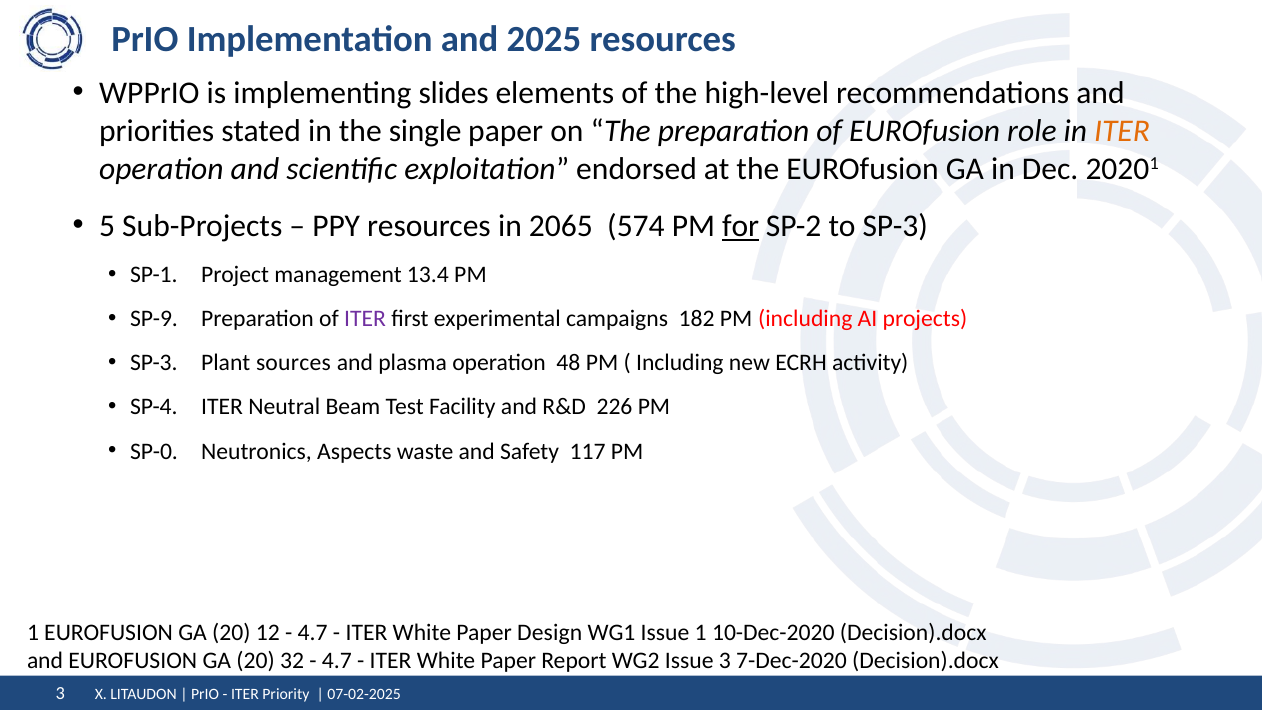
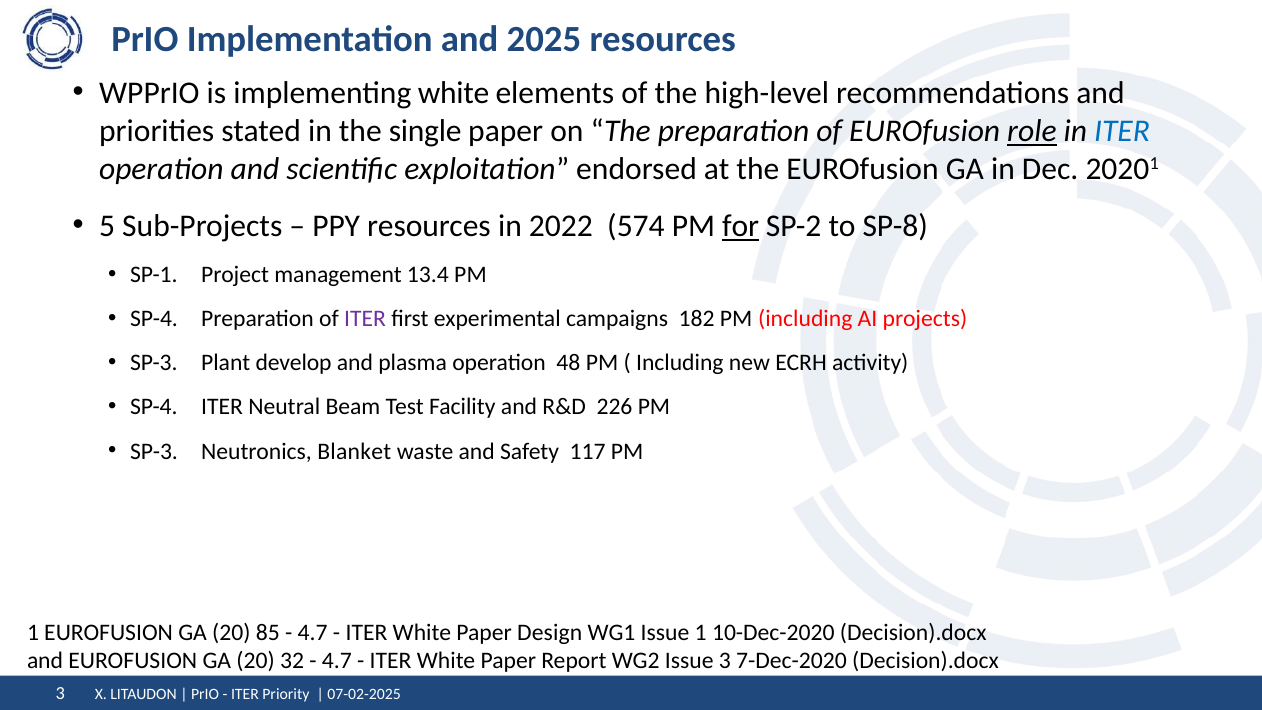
implementing slides: slides -> white (454, 93)
role underline: none -> present (1032, 131)
ITER colour: orange -> blue (1122, 131)
2065: 2065 -> 2022 (561, 226)
to SP-3: SP-3 -> SP-8 (895, 226)
SP-9: SP-9 -> SP-4 (154, 319)
sources: sources -> develop (294, 363)
SP-0: SP-0 -> SP-3 (154, 451)
Aspects: Aspects -> Blanket (354, 451)
12: 12 -> 85 (268, 632)
